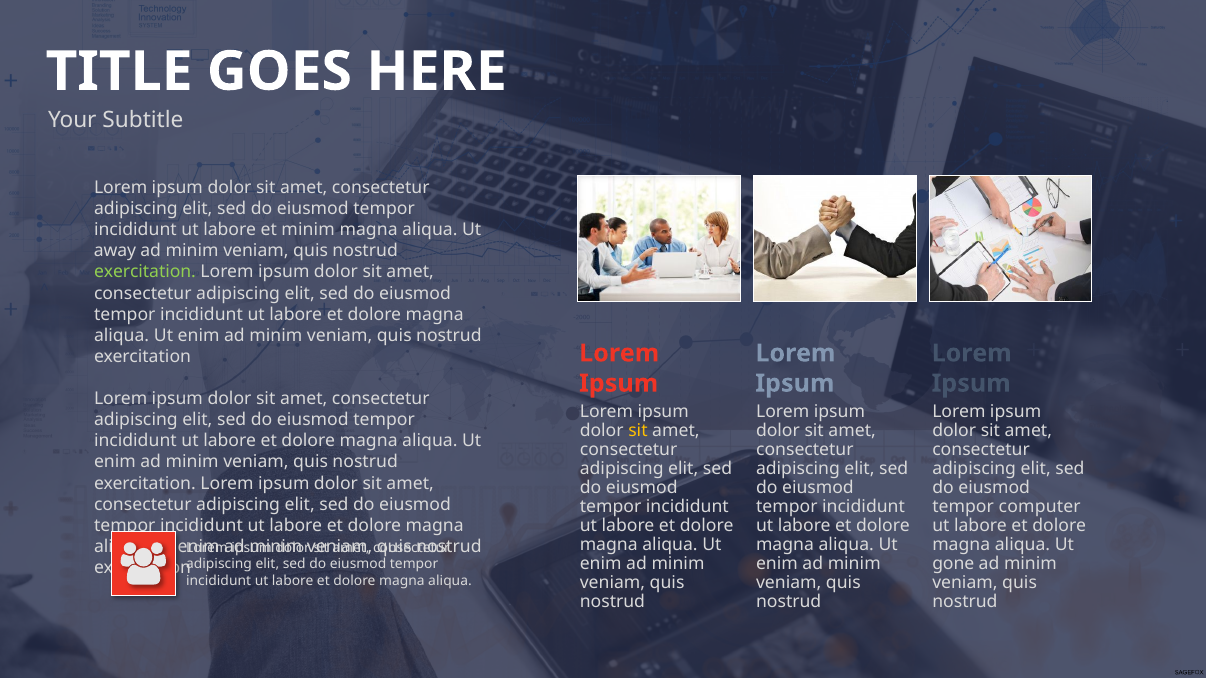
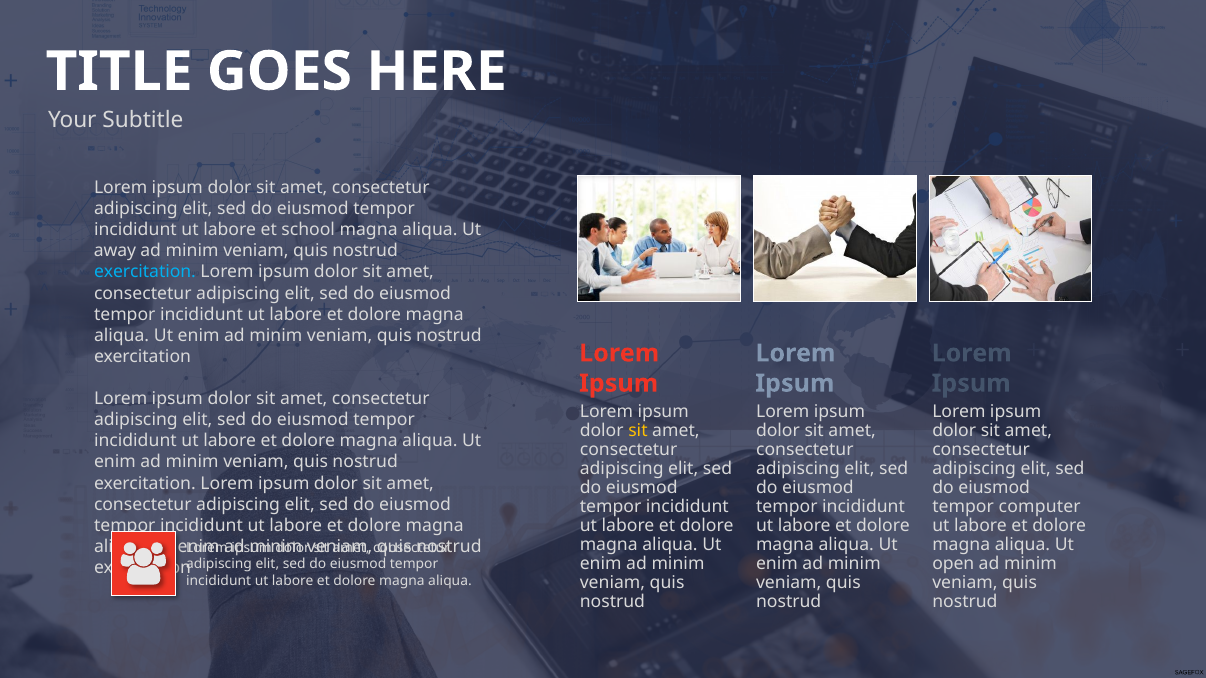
et minim: minim -> school (308, 230)
exercitation colour: light green -> light blue (145, 272)
gone: gone -> open (953, 564)
